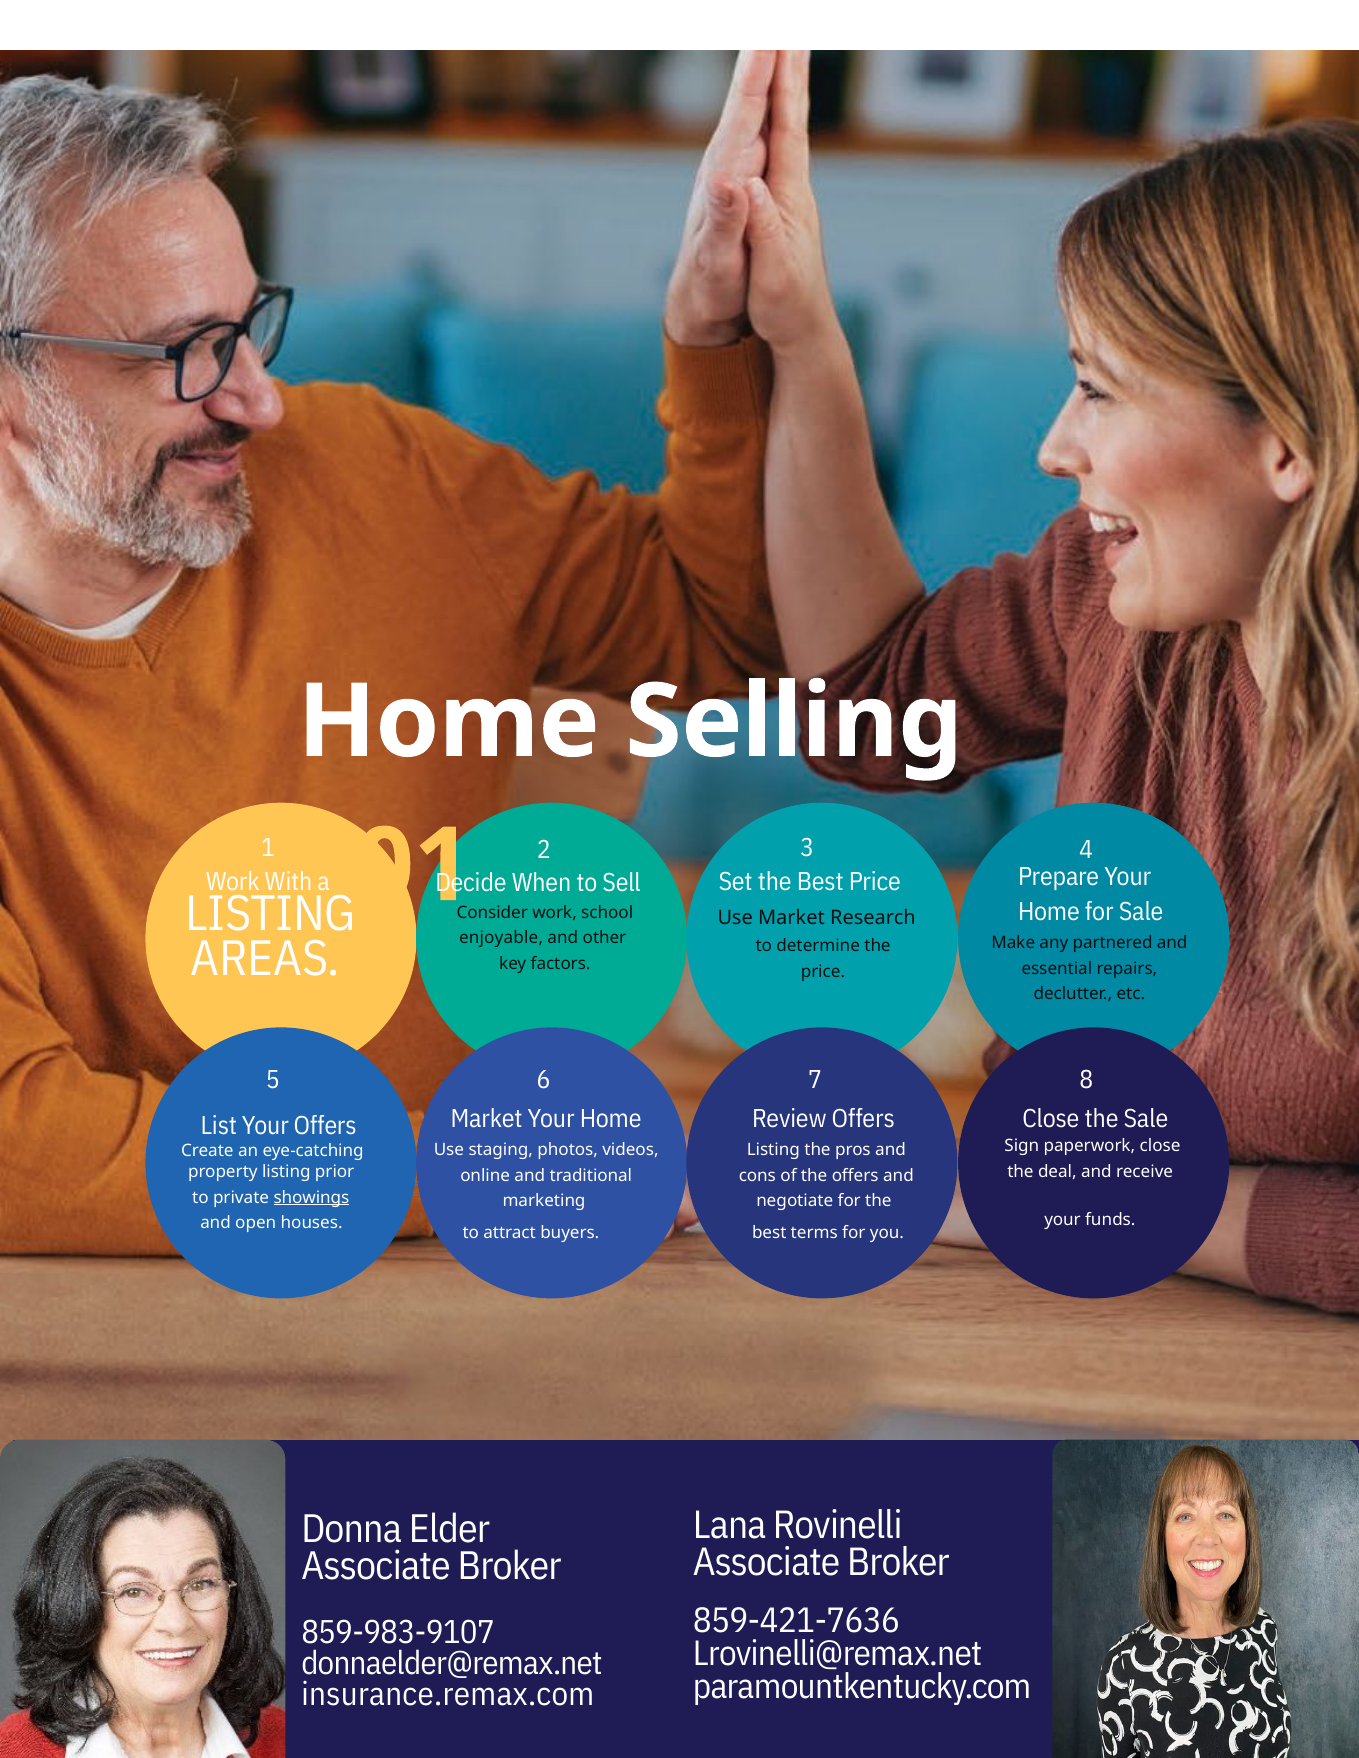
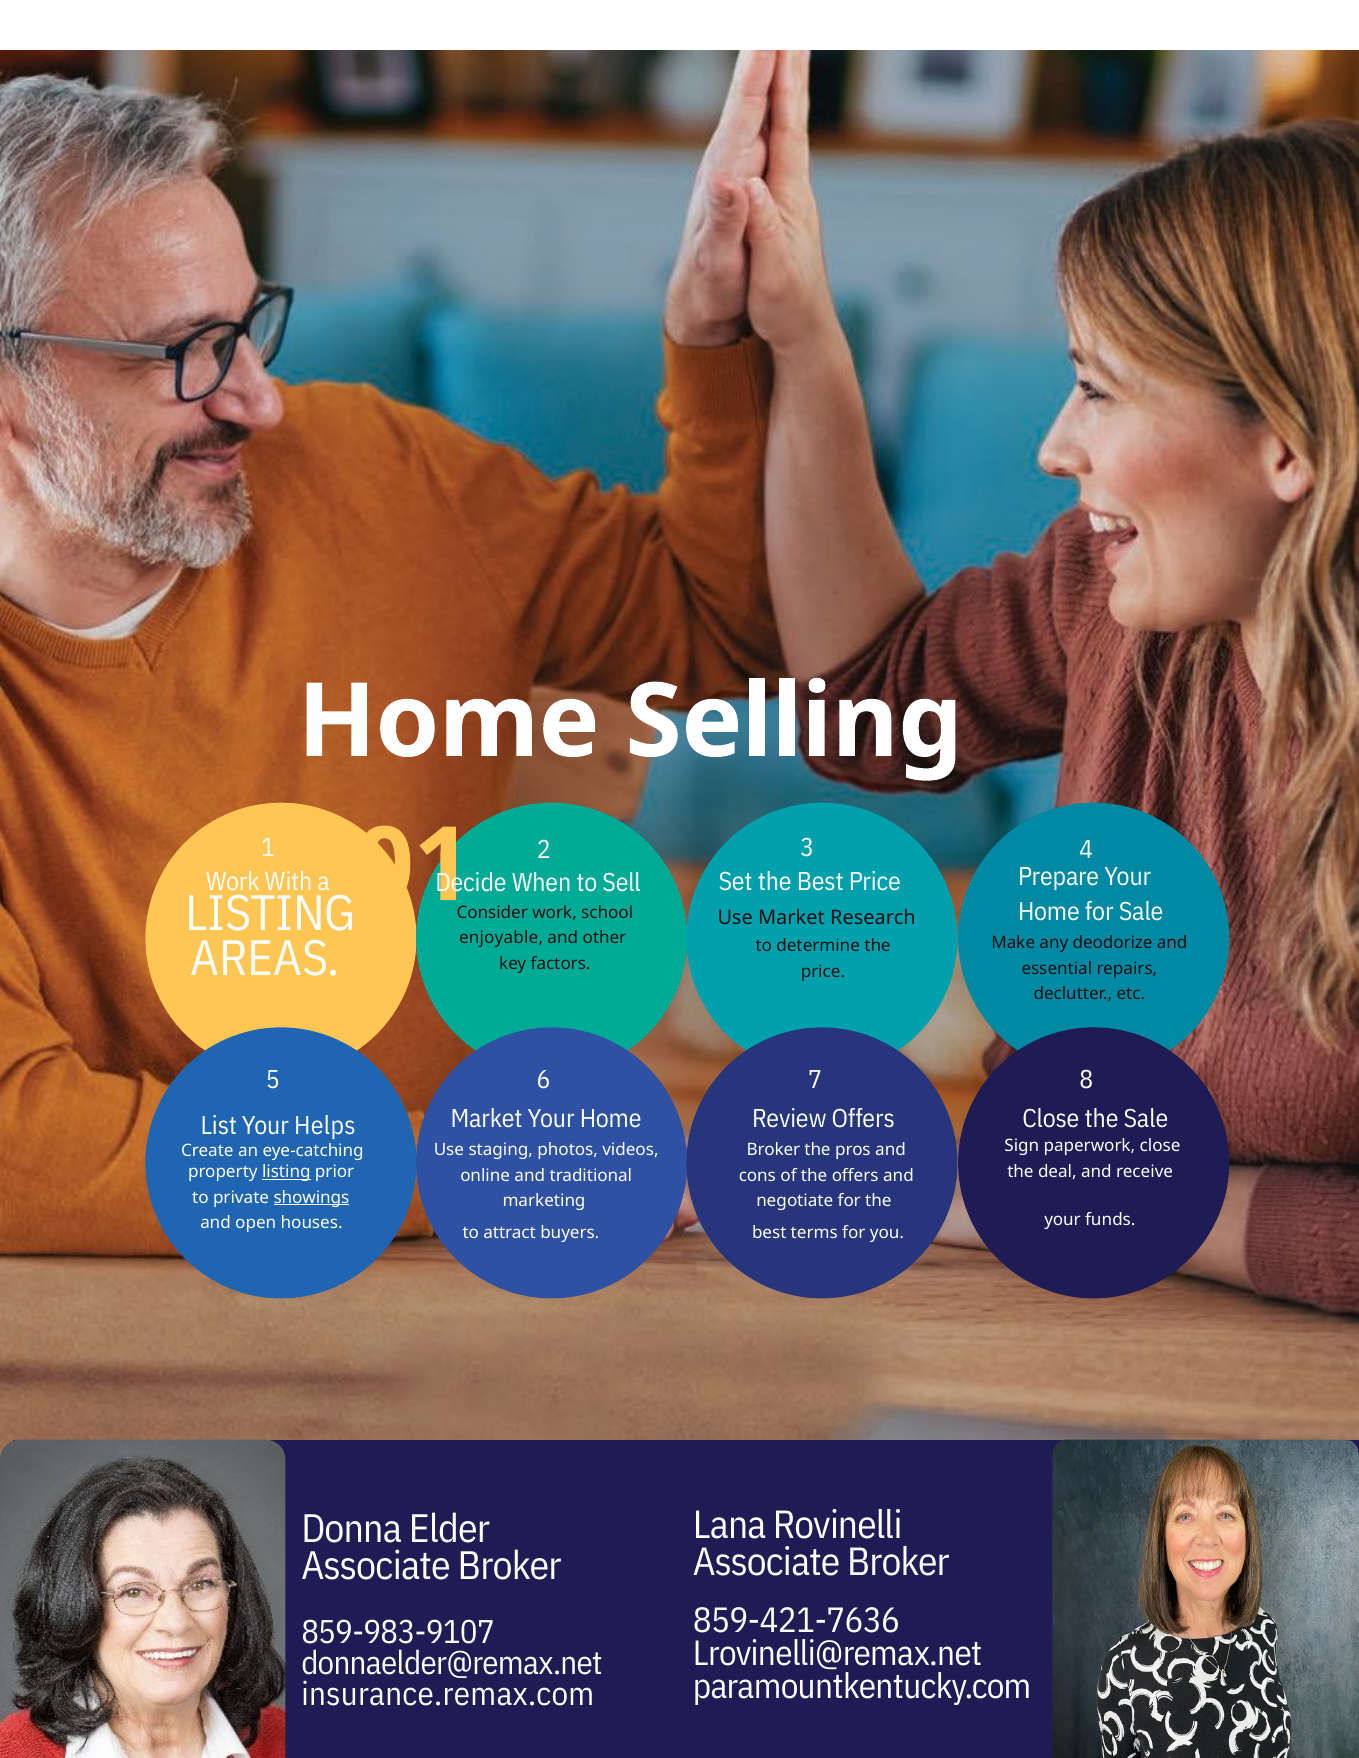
partnered: partnered -> deodorize (1113, 943)
Your Offers: Offers -> Helps (325, 1126)
Listing: Listing -> Broker (773, 1150)
listing underline: none -> present (286, 1172)
